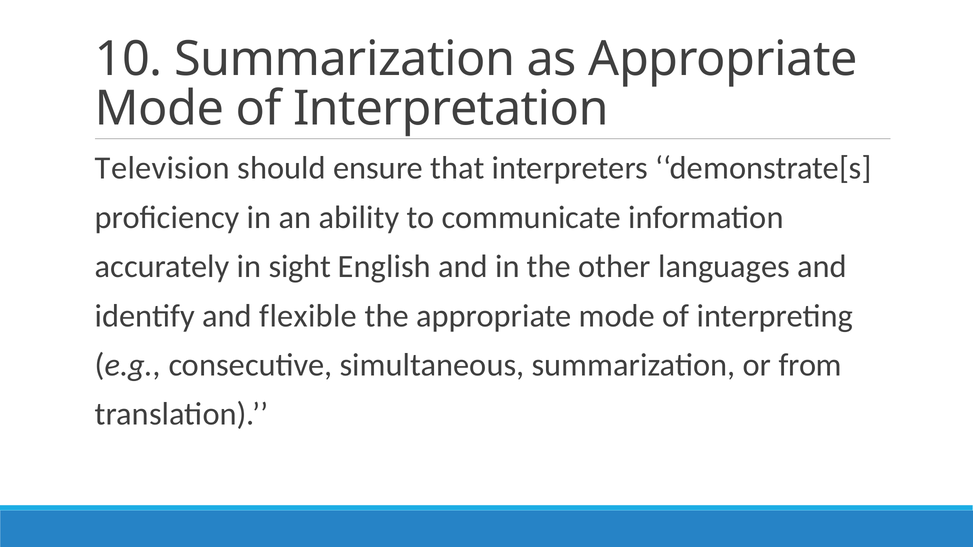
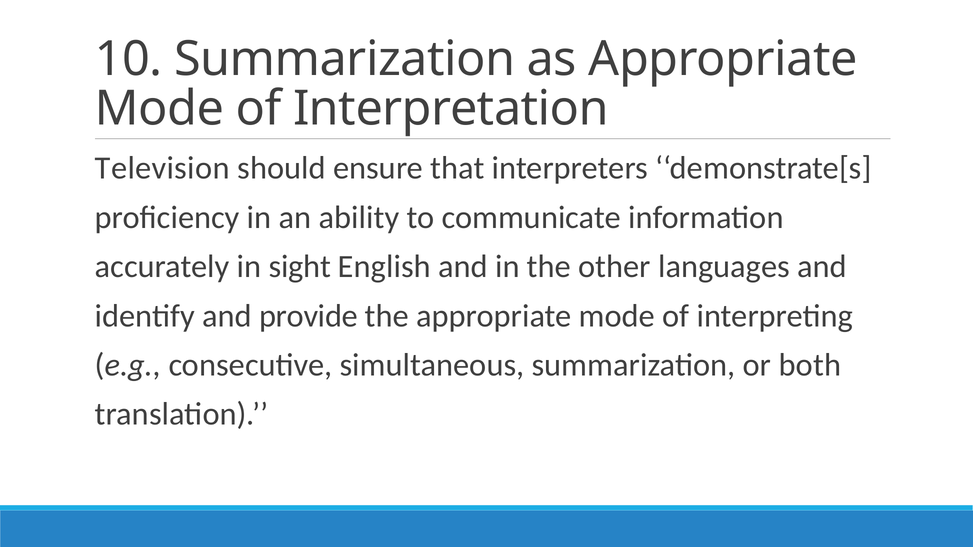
flexible: flexible -> provide (309, 316)
from: from -> both (810, 365)
